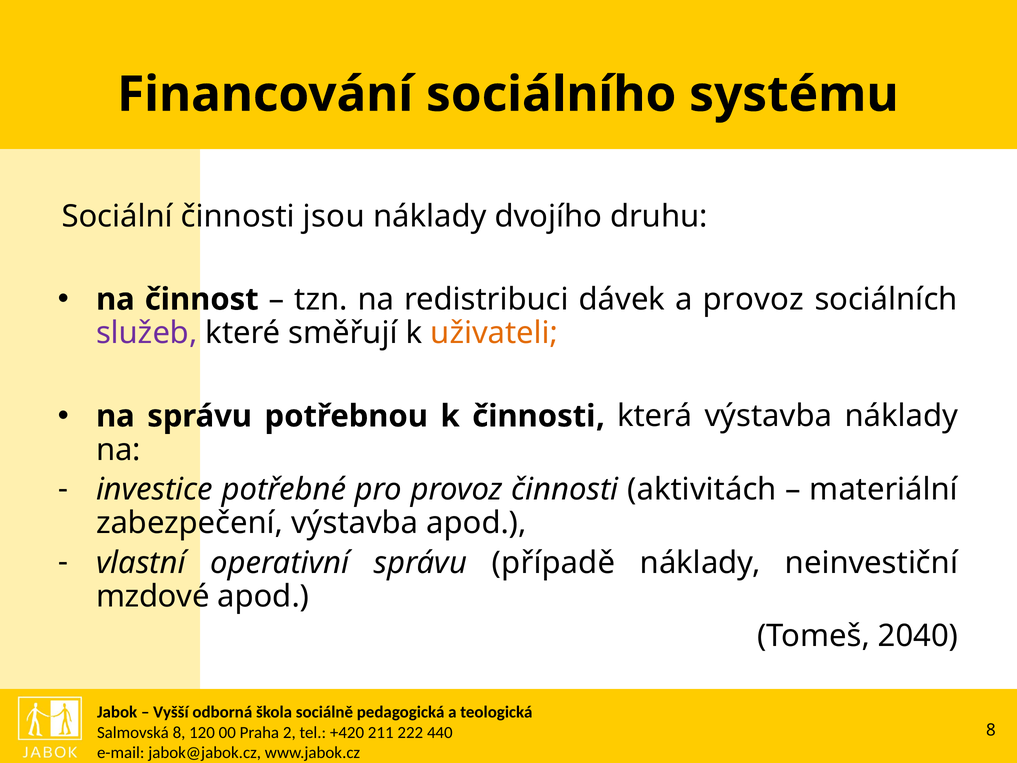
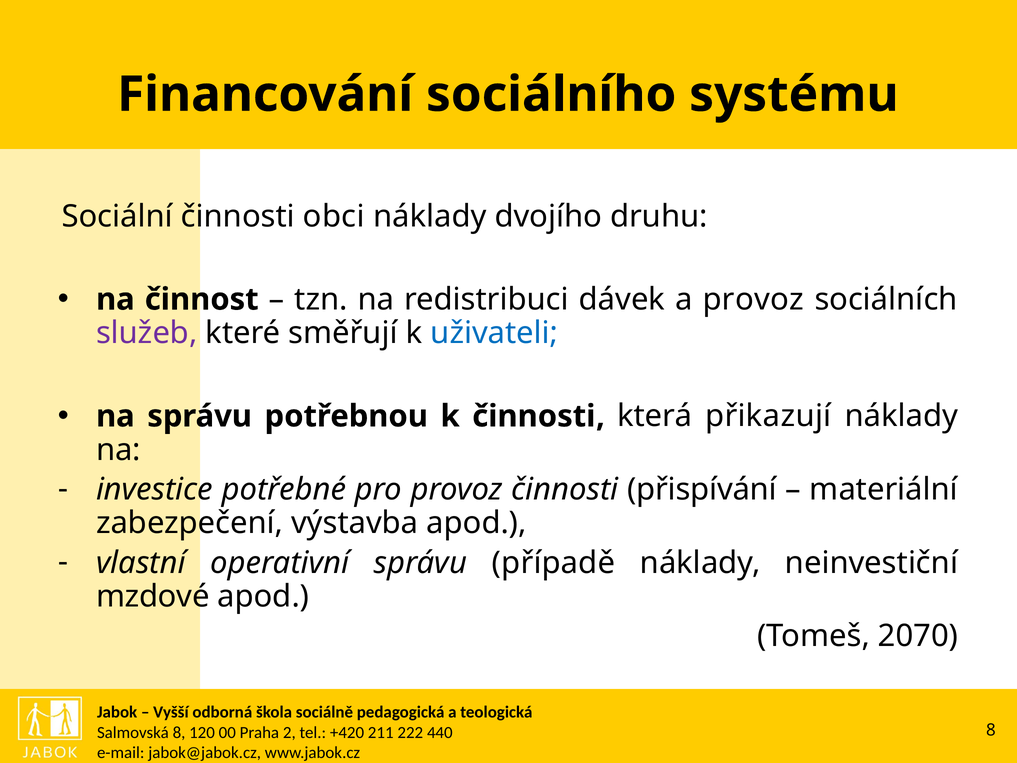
jsou: jsou -> obci (334, 217)
uživateli colour: orange -> blue (494, 333)
která výstavba: výstavba -> přikazují (768, 416)
aktivitách: aktivitách -> přispívání (702, 489)
2040: 2040 -> 2070 (918, 636)
